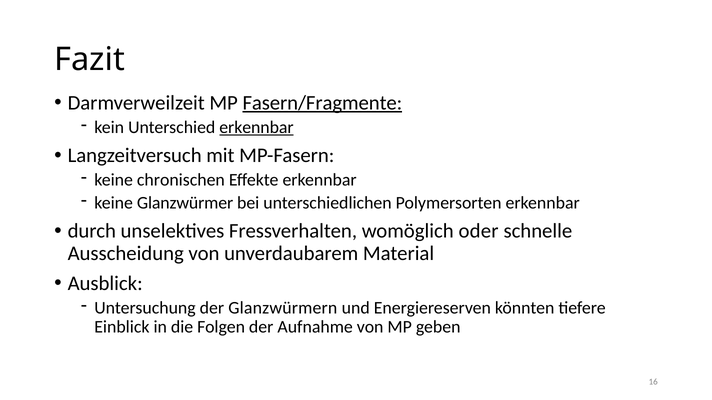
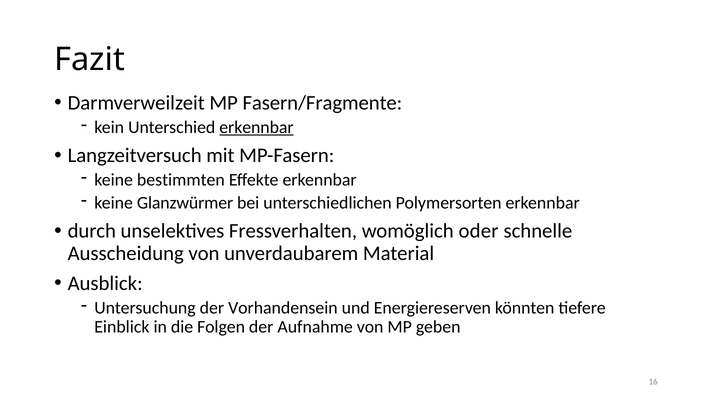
Fasern/Fragmente underline: present -> none (322, 103)
chronischen: chronischen -> bestimmten (181, 180)
Glanzwürmern: Glanzwürmern -> Vorhandensein (283, 308)
